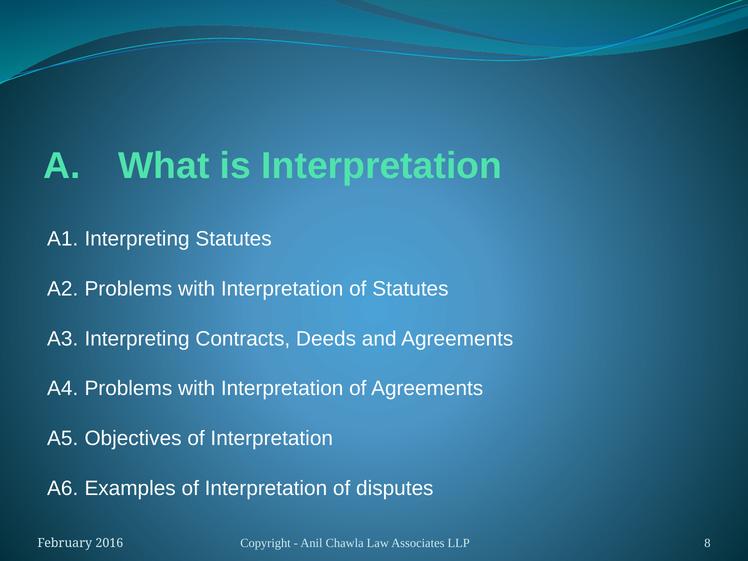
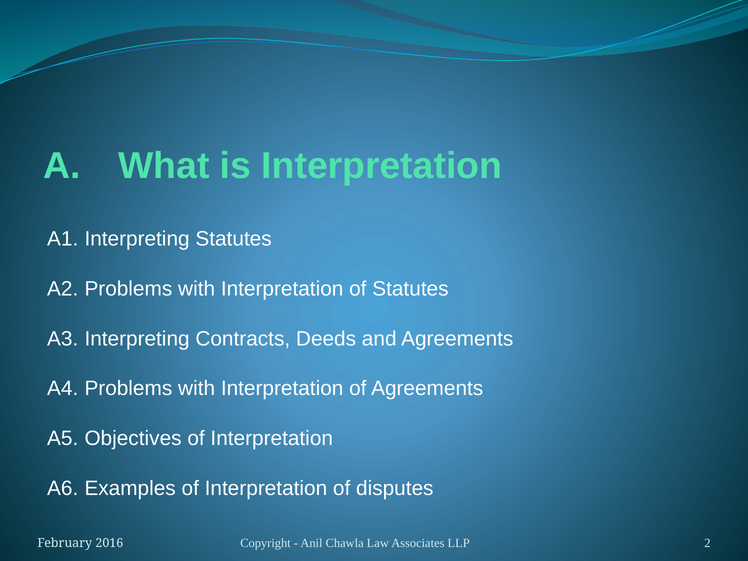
8: 8 -> 2 (707, 543)
